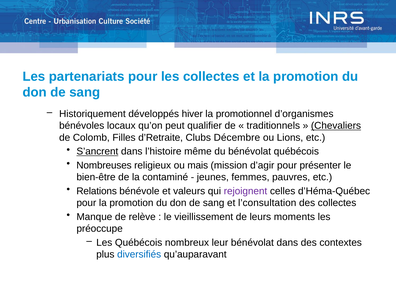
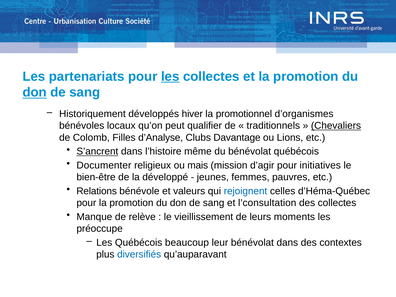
les underline: none -> present (170, 77)
don underline: none -> present (35, 92)
d’Retraite: d’Retraite -> d’Analyse (161, 138)
Décembre: Décembre -> Davantage (237, 138)
Nombreuses: Nombreuses -> Documenter (104, 165)
présenter: présenter -> initiatives (320, 165)
contaminé: contaminé -> développé (165, 177)
rejoignent colour: purple -> blue (246, 191)
nombreux: nombreux -> beaucoup (187, 243)
